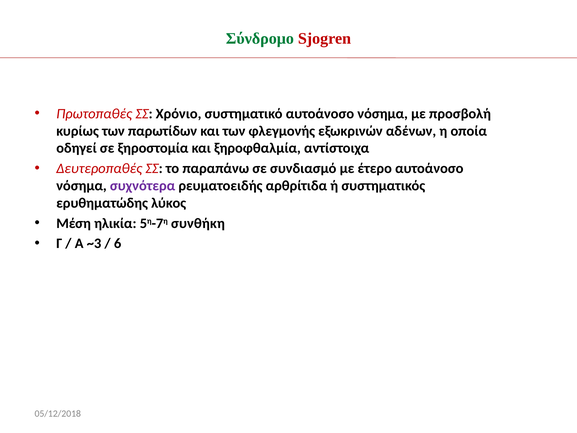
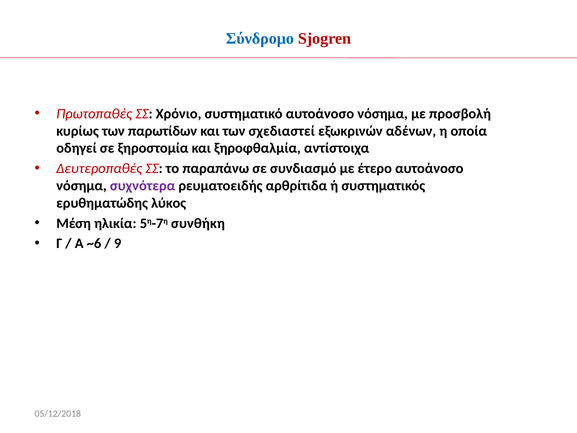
Σύνδρομο colour: green -> blue (260, 39)
φλεγμονής: φλεγμονής -> σχεδιαστεί (282, 131)
~3: ~3 -> ~6 (94, 243)
6: 6 -> 9 (118, 243)
